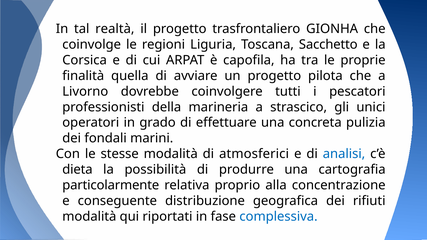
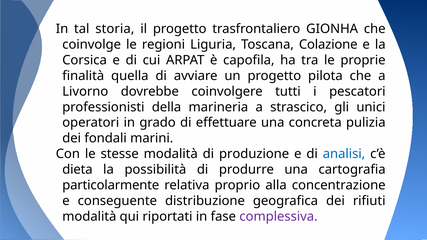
realtà: realtà -> storia (115, 29)
Sacchetto: Sacchetto -> Colazione (328, 45)
atmosferici: atmosferici -> produzione (254, 154)
complessiva colour: blue -> purple (279, 217)
